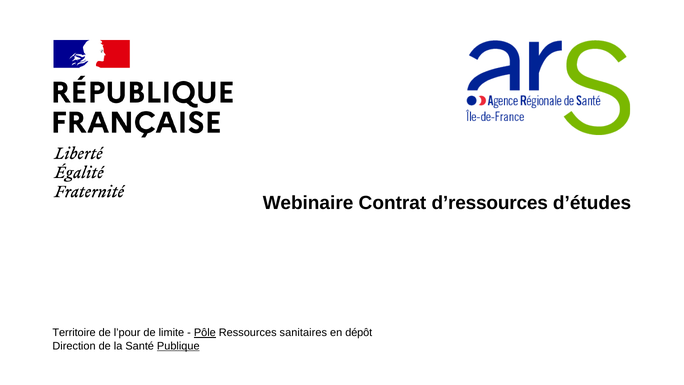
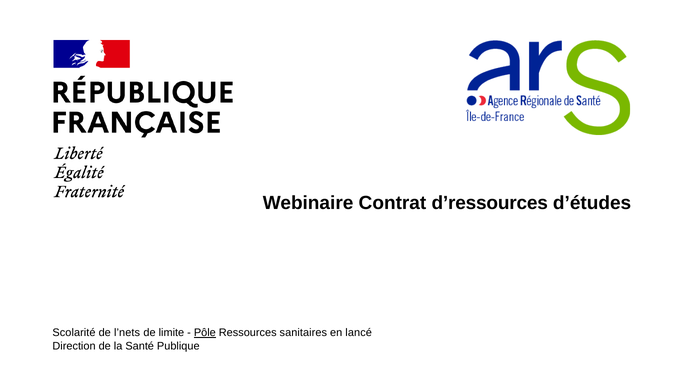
Territoire: Territoire -> Scolarité (74, 333)
l’pour: l’pour -> l’nets (127, 333)
dépôt: dépôt -> lancé (359, 333)
Publique underline: present -> none (178, 346)
